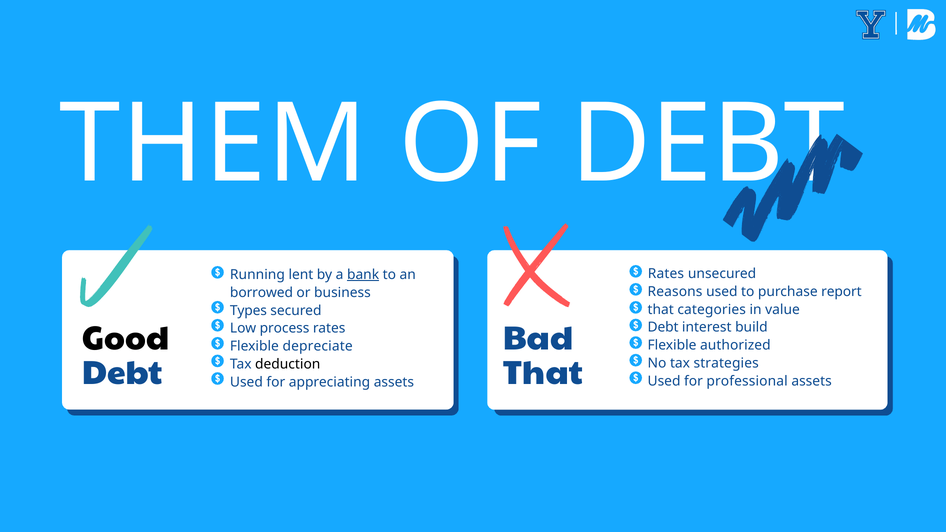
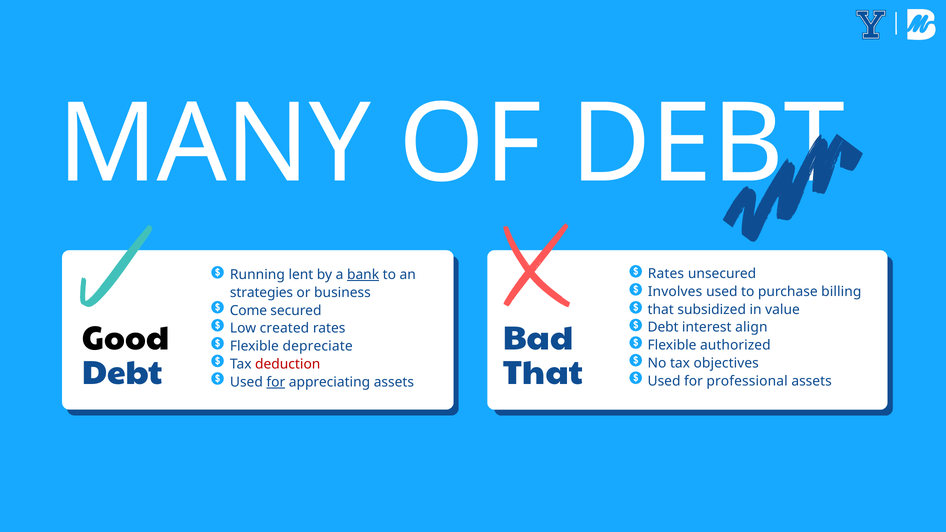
THEM: THEM -> MANY (214, 145)
Reasons: Reasons -> Involves (675, 292)
report: report -> billing (841, 292)
borrowed: borrowed -> strategies (262, 293)
categories: categories -> subsidized (712, 310)
Types: Types -> Come (248, 311)
build: build -> align (751, 327)
process: process -> created (284, 329)
strategies: strategies -> objectives (726, 363)
deduction colour: black -> red (288, 364)
for underline: none -> present (276, 382)
